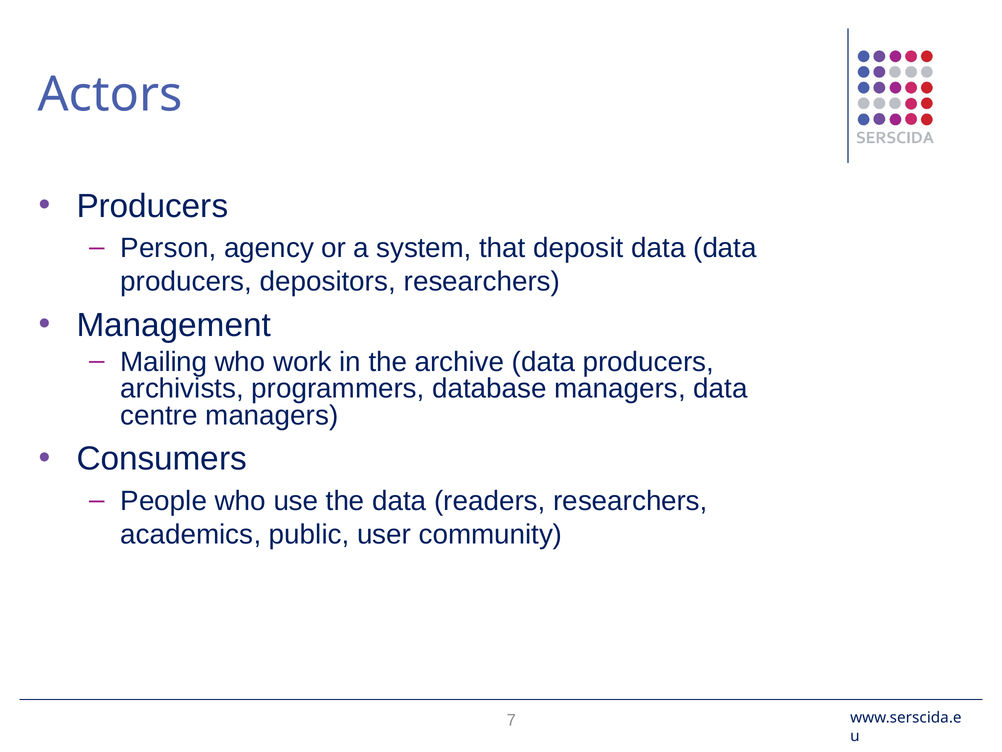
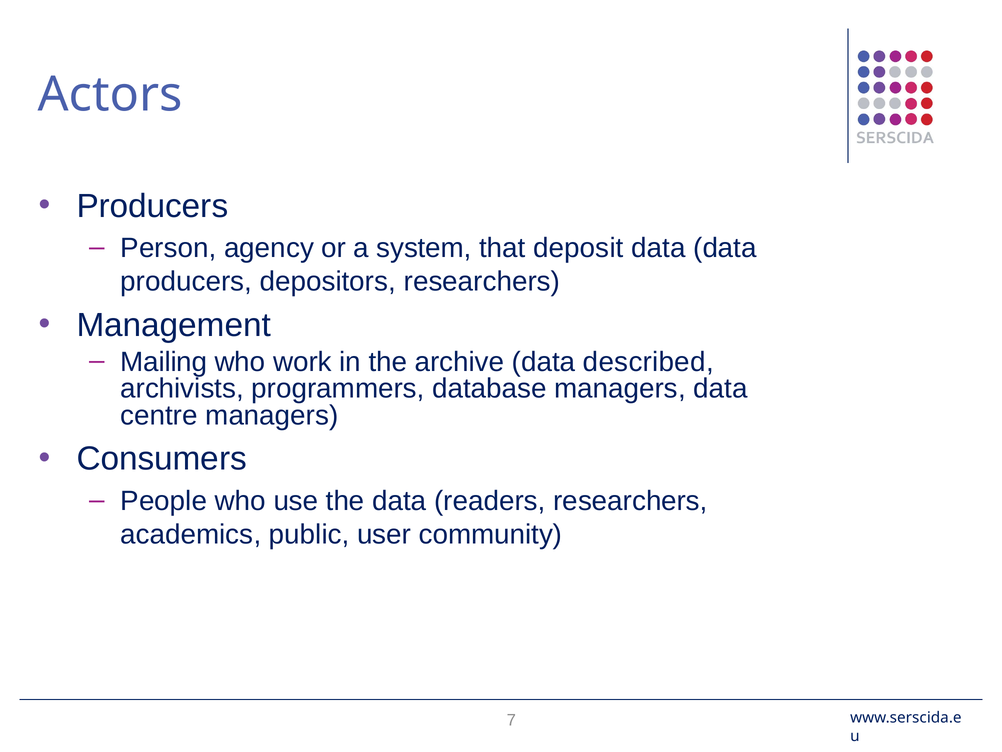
archive data producers: producers -> described (648, 362)
